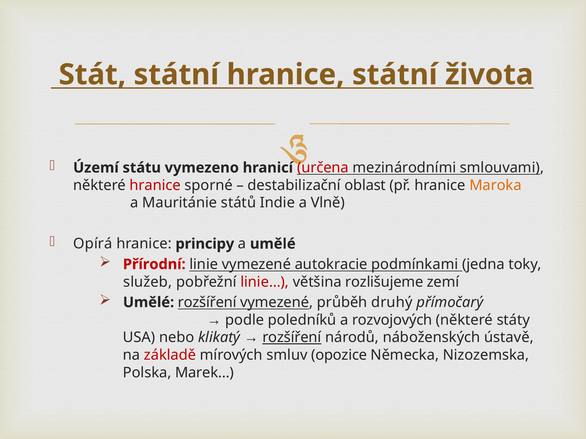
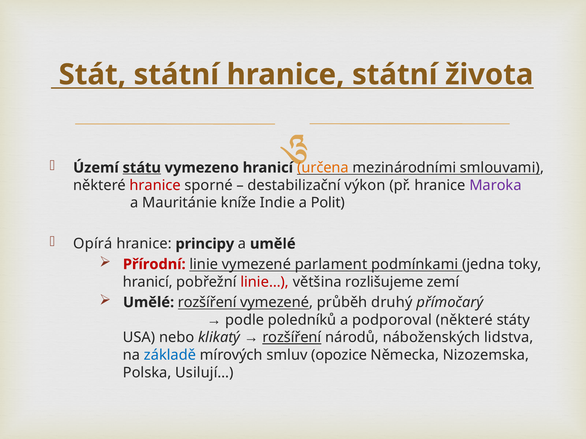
státu underline: none -> present (142, 168)
určena colour: red -> orange (323, 168)
oblast: oblast -> výkon (365, 185)
Maroka colour: orange -> purple (495, 185)
států: států -> kníže (239, 203)
Vlně: Vlně -> Polit (328, 203)
autokracie: autokracie -> parlament (331, 265)
služeb: služeb -> hranicí (148, 282)
rozvojových: rozvojových -> podporoval (392, 320)
ústavě: ústavě -> lidstva (509, 338)
základě colour: red -> blue (170, 355)
Marek…: Marek… -> Usilují… (204, 373)
